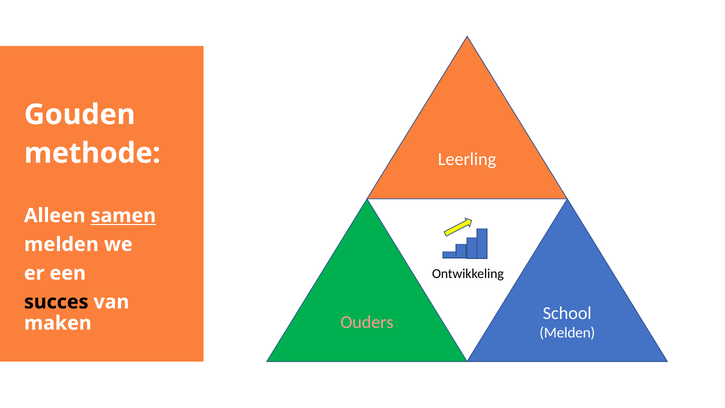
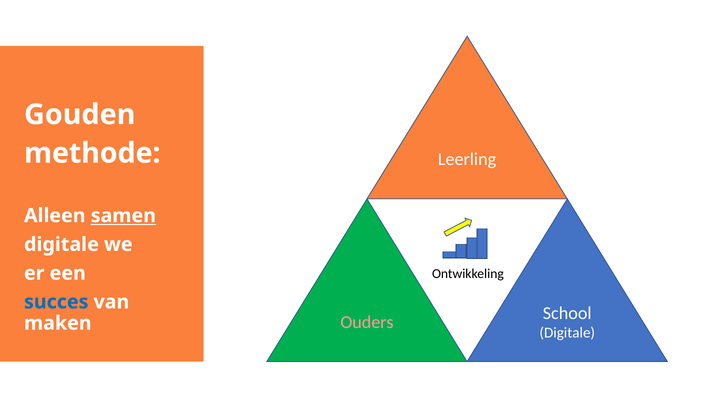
melden: melden -> digitale (61, 244)
succes colour: black -> blue (56, 302)
Melden: Melden -> Digitale (567, 333)
